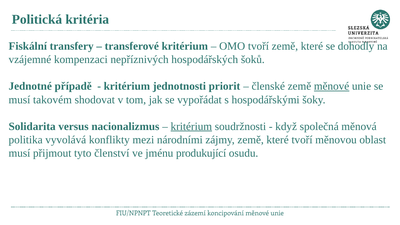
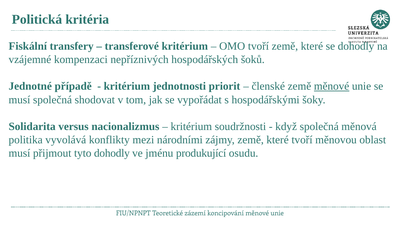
musí takovém: takovém -> společná (52, 100)
kritérium underline: present -> none (191, 126)
tyto členství: členství -> dohodly (112, 153)
